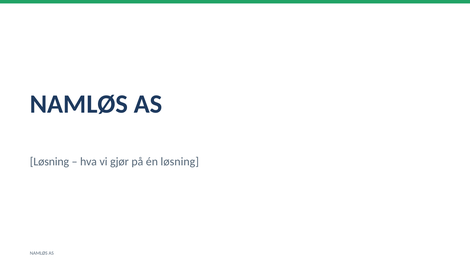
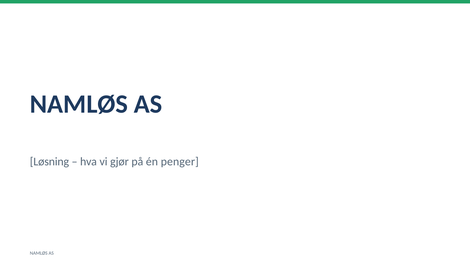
én løsning: løsning -> penger (180, 162)
